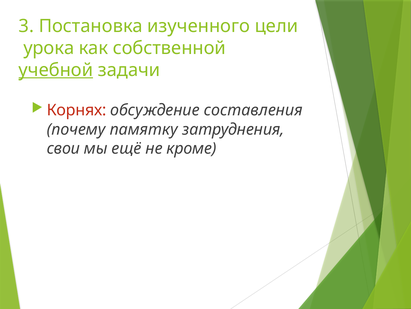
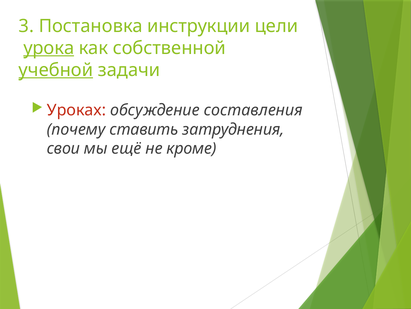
изученного: изученного -> инструкции (199, 26)
урока underline: none -> present (49, 48)
Корнях: Корнях -> Уроках (76, 110)
памятку: памятку -> ставить (144, 129)
